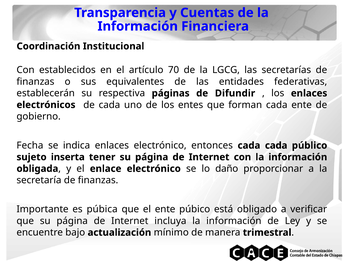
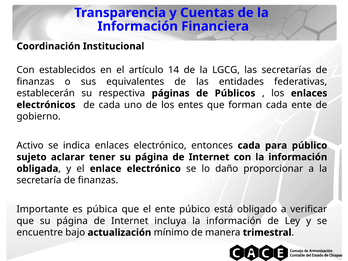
70: 70 -> 14 (174, 70)
Difundir: Difundir -> Públicos (235, 93)
Fecha: Fecha -> Activo (30, 145)
cada cada: cada -> para (276, 145)
inserta: inserta -> aclarar (68, 157)
